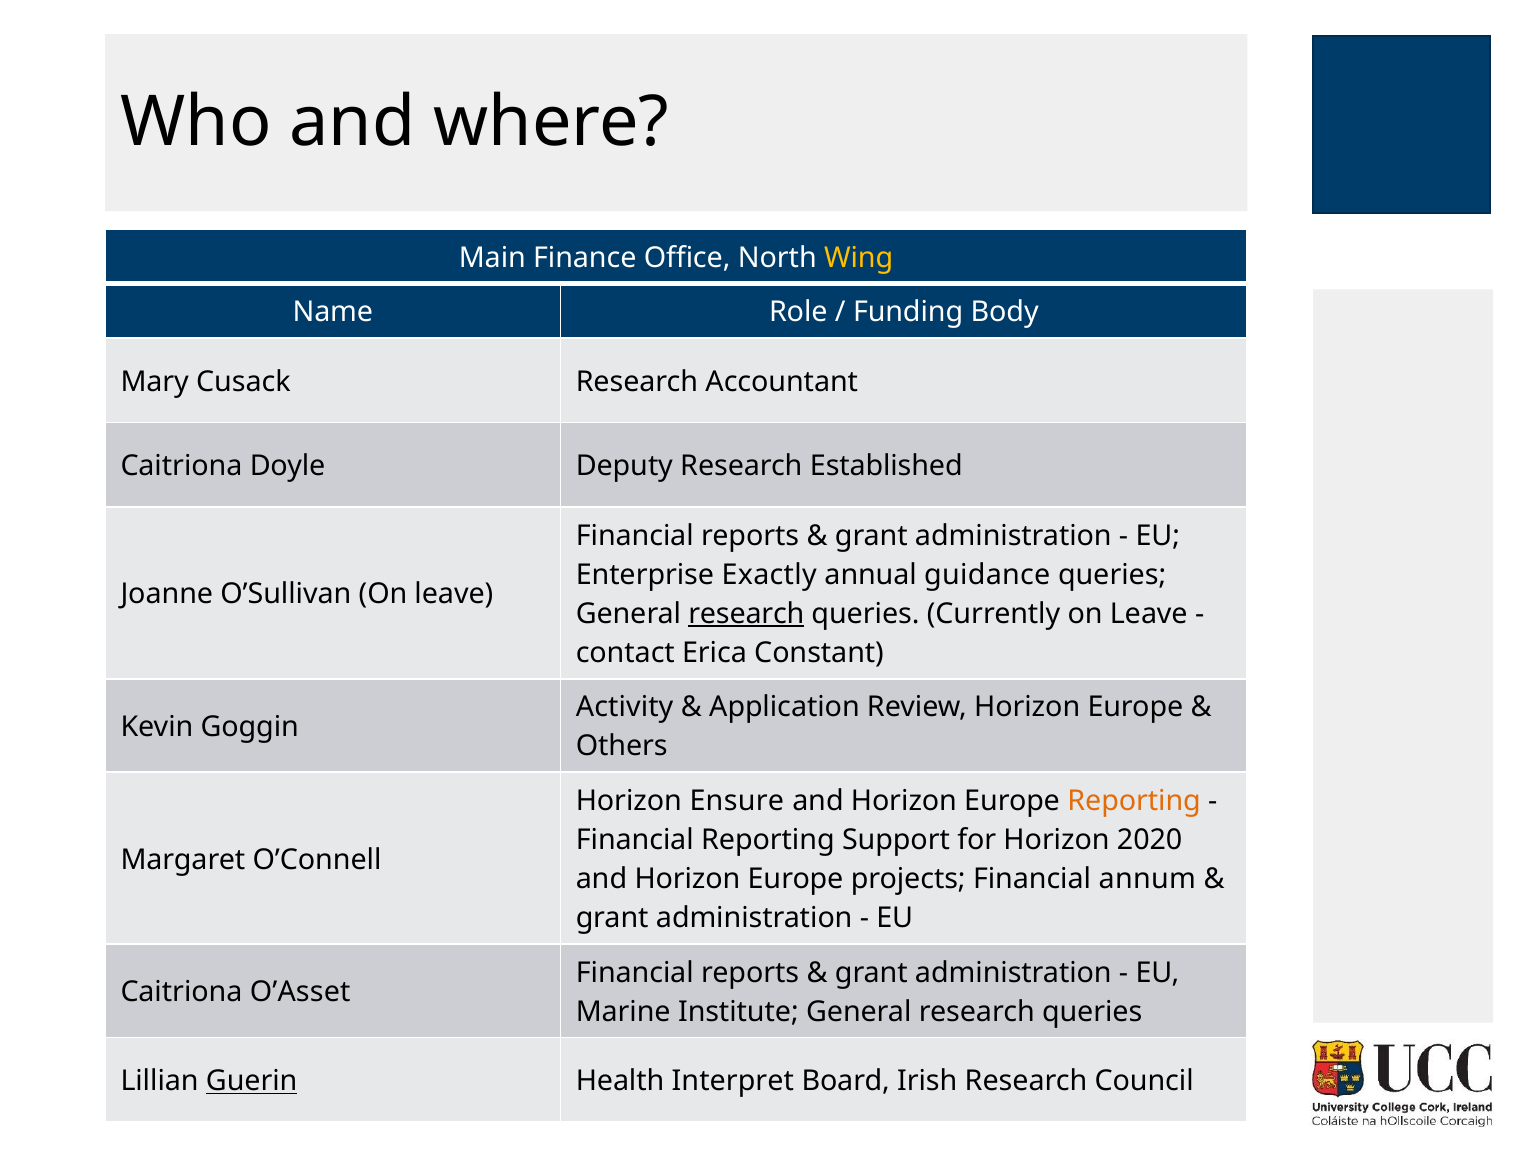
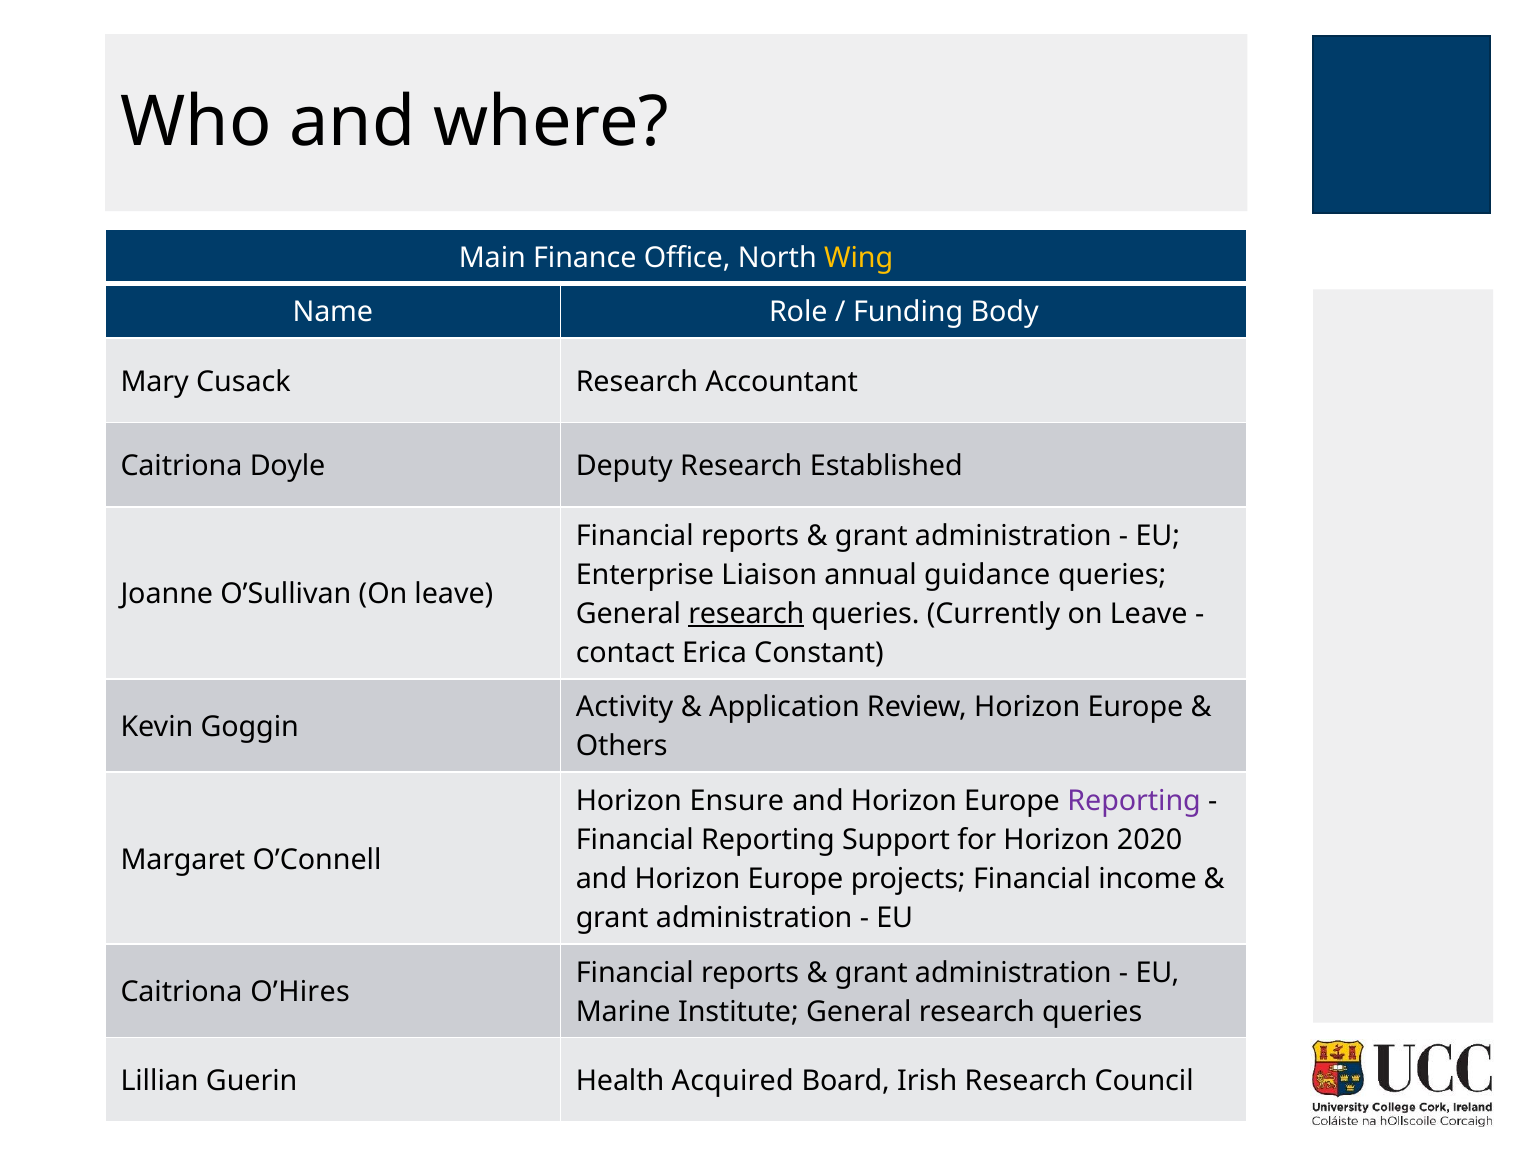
Exactly: Exactly -> Liaison (769, 574)
Reporting colour: orange -> purple (1134, 800)
annum: annum -> income (1148, 879)
O’Asset: O’Asset -> O’Hires (300, 992)
Guerin underline: present -> none (252, 1081)
Interpret: Interpret -> Acquired (733, 1081)
